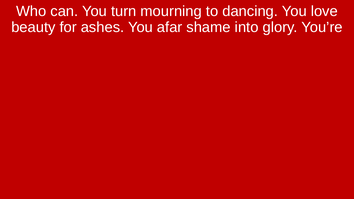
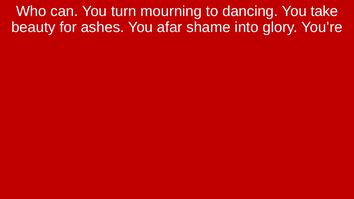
love: love -> take (324, 11)
